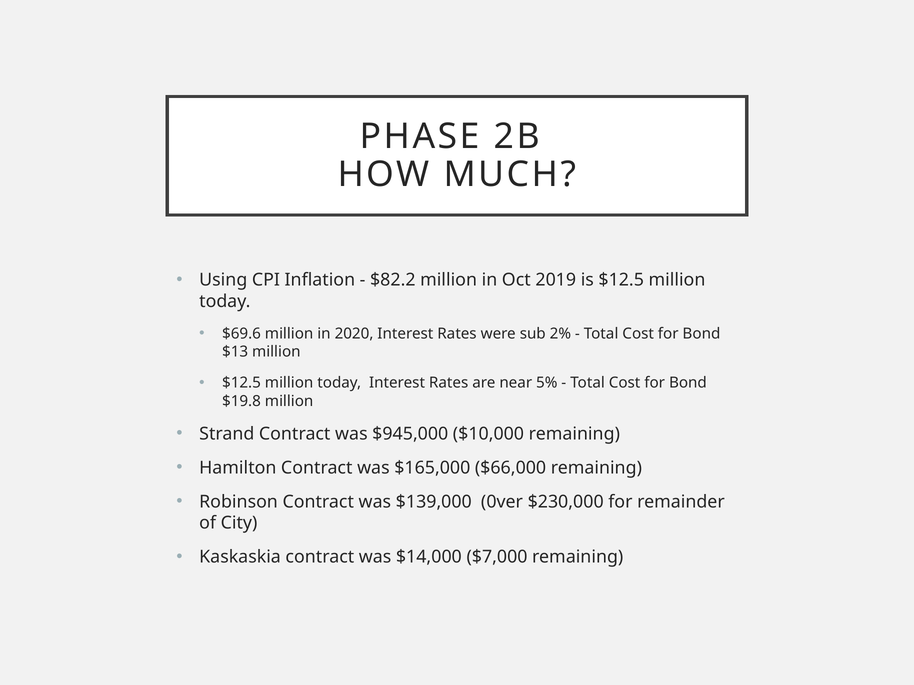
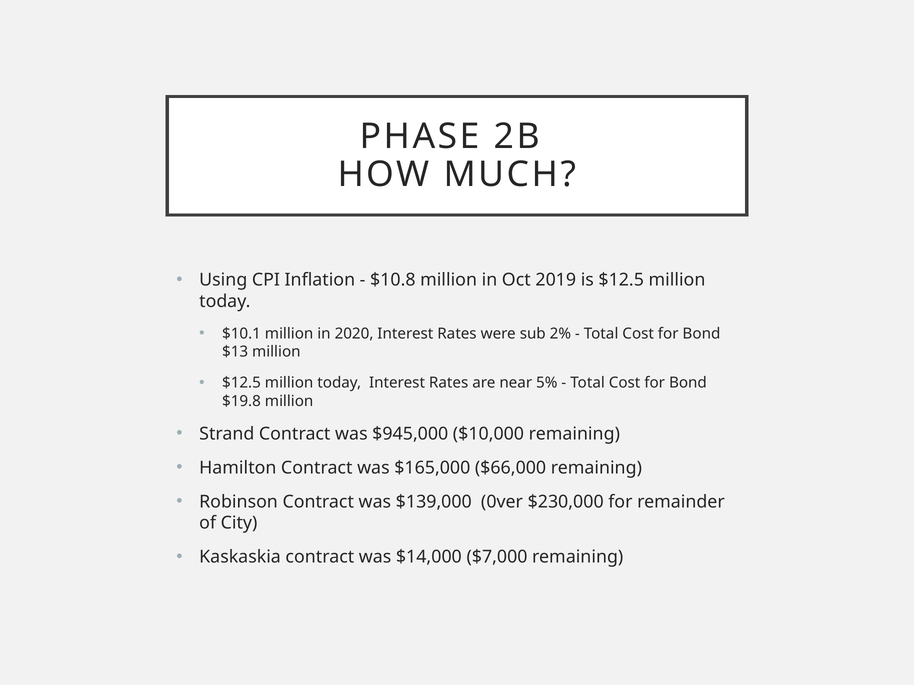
$82.2: $82.2 -> $10.8 (393, 280)
$69.6: $69.6 -> $10.1 (242, 334)
